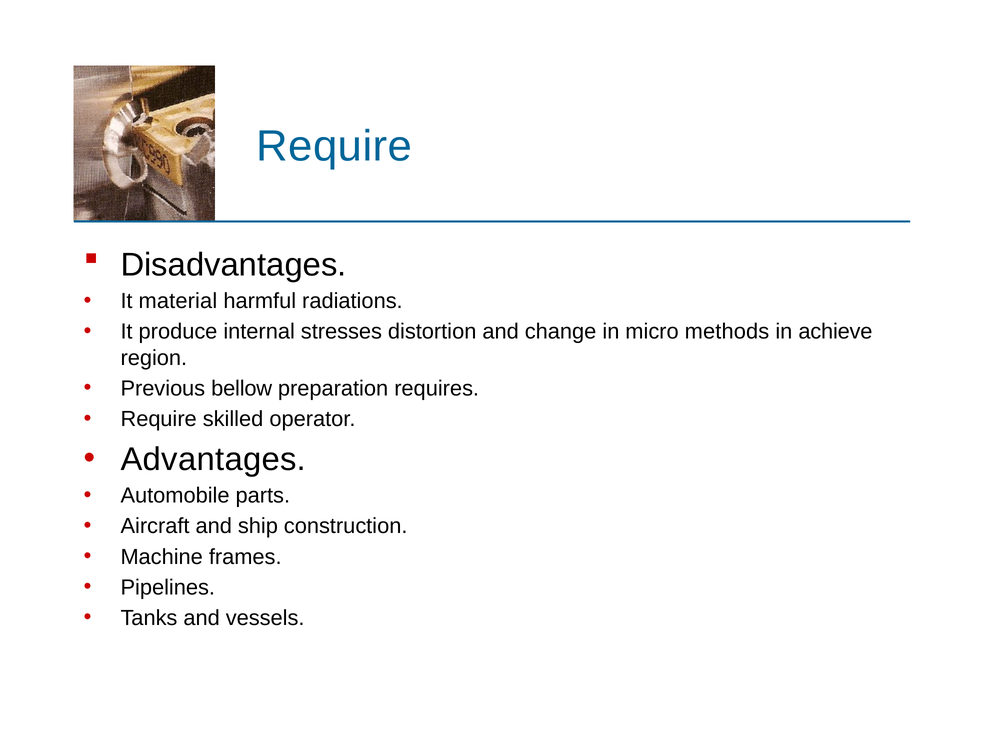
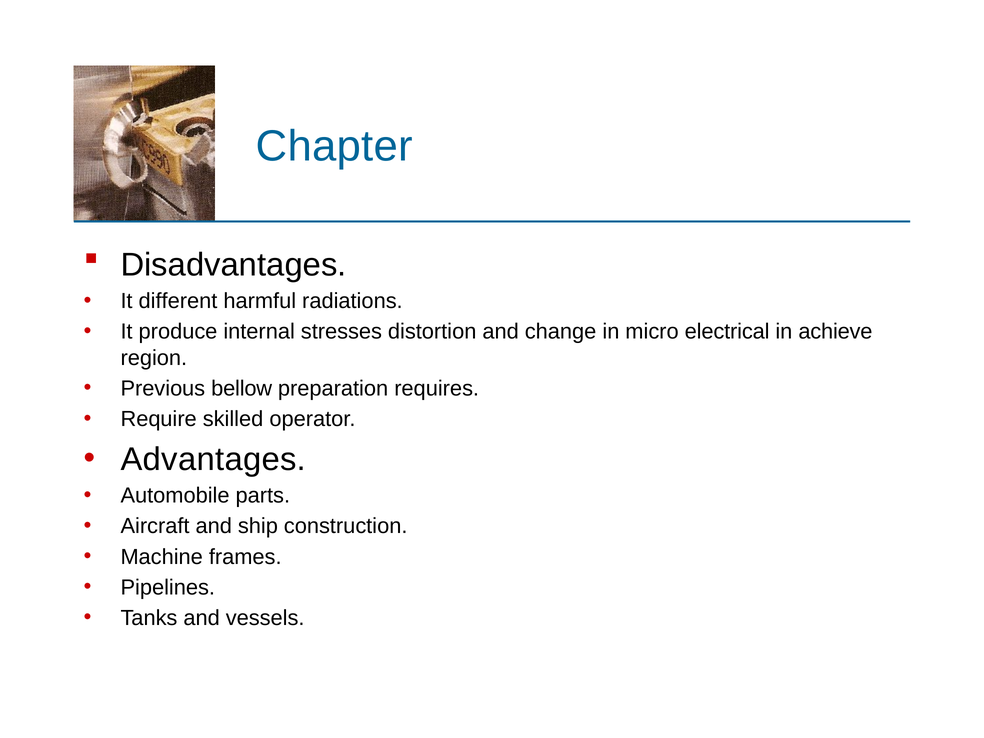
Require: Require -> Chapter (334, 147)
material: material -> different (178, 301)
methods: methods -> electrical (727, 332)
